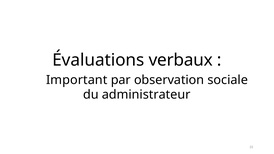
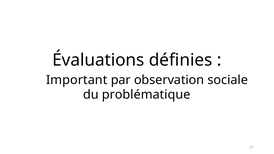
verbaux: verbaux -> définies (181, 60)
administrateur: administrateur -> problématique (146, 95)
